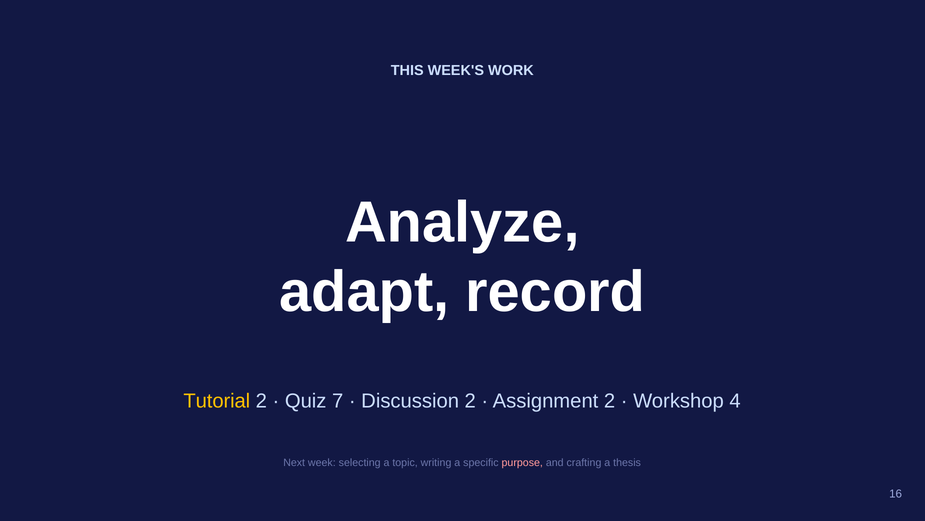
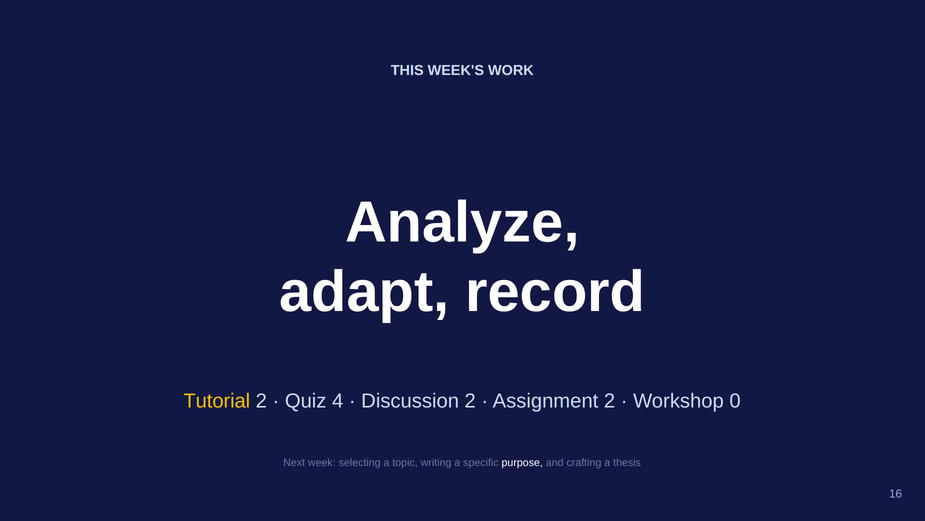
7: 7 -> 4 (338, 400)
4: 4 -> 0 (735, 400)
purpose colour: pink -> white (522, 462)
